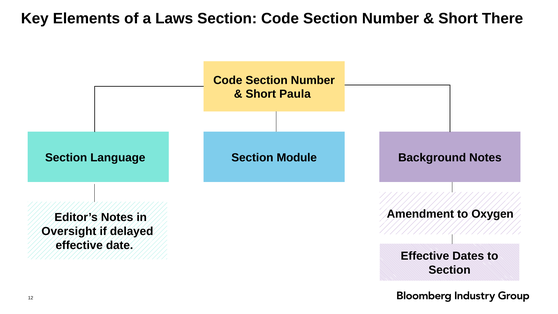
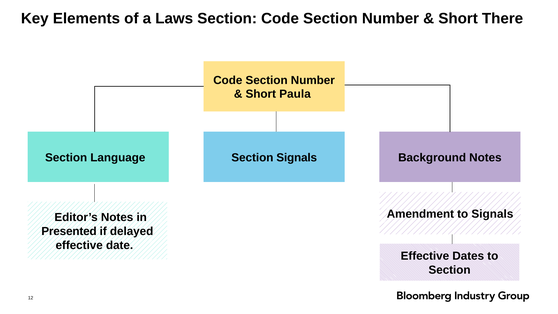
Section Module: Module -> Signals (297, 158)
to Oxygen: Oxygen -> Signals (492, 214)
Oversight: Oversight -> Presented (69, 231)
